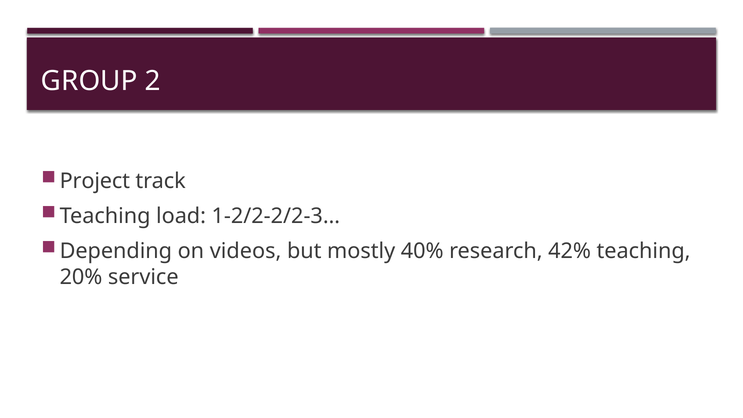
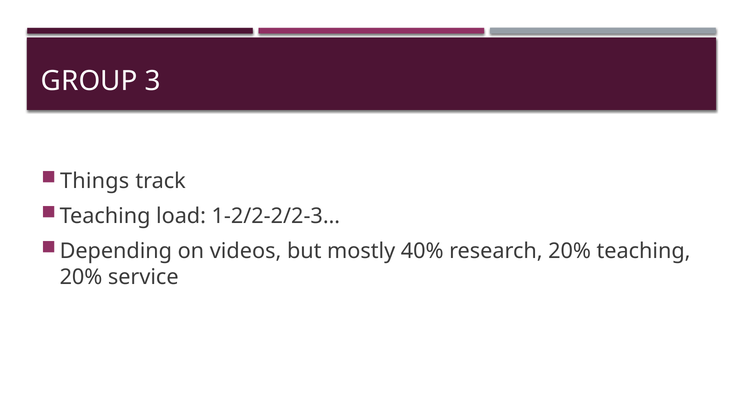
2: 2 -> 3 (153, 81)
Project: Project -> Things (95, 181)
research 42%: 42% -> 20% (570, 251)
